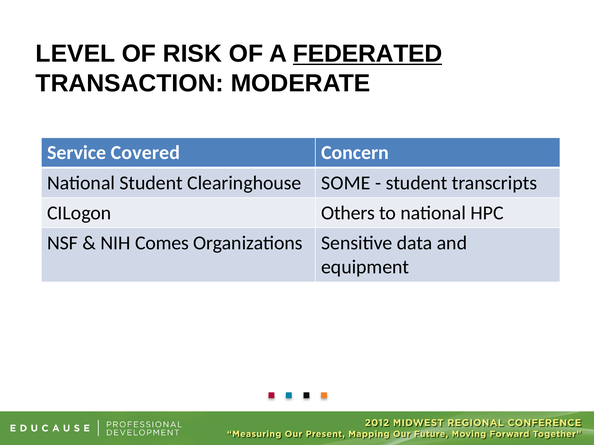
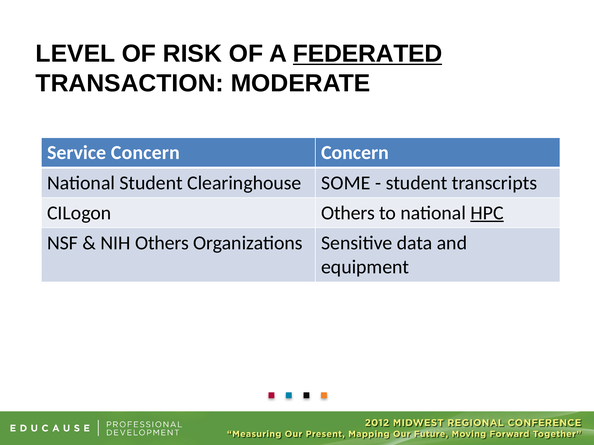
Service Covered: Covered -> Concern (145, 153)
HPC underline: none -> present (487, 213)
NIH Comes: Comes -> Others (162, 243)
